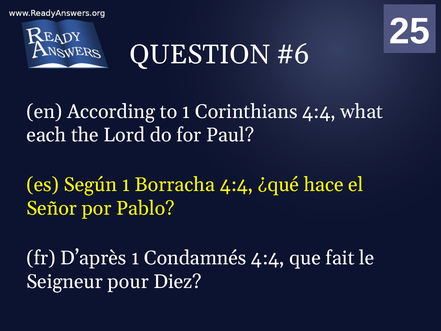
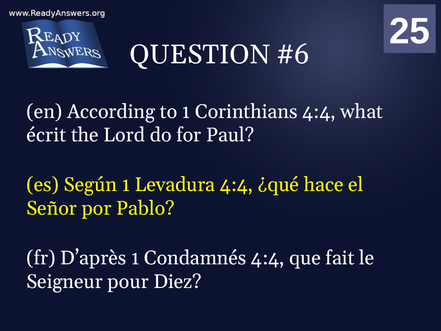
each: each -> écrit (46, 135)
Borracha: Borracha -> Levadura (175, 185)
